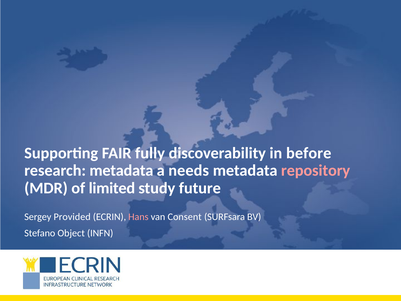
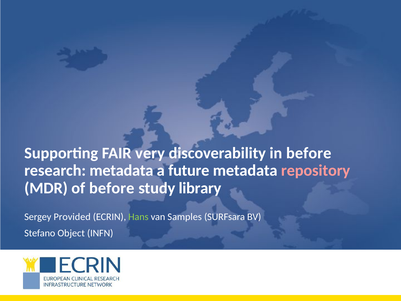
fully: fully -> very (150, 153)
needs: needs -> future (189, 170)
of limited: limited -> before (112, 188)
future: future -> library (200, 188)
Hans colour: pink -> light green (138, 217)
Consent: Consent -> Samples (185, 217)
